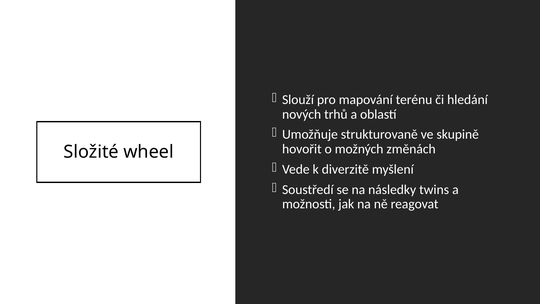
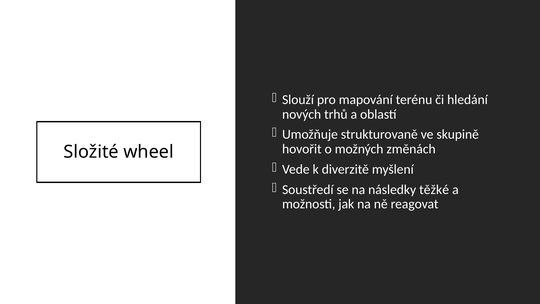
twins: twins -> těžké (434, 189)
